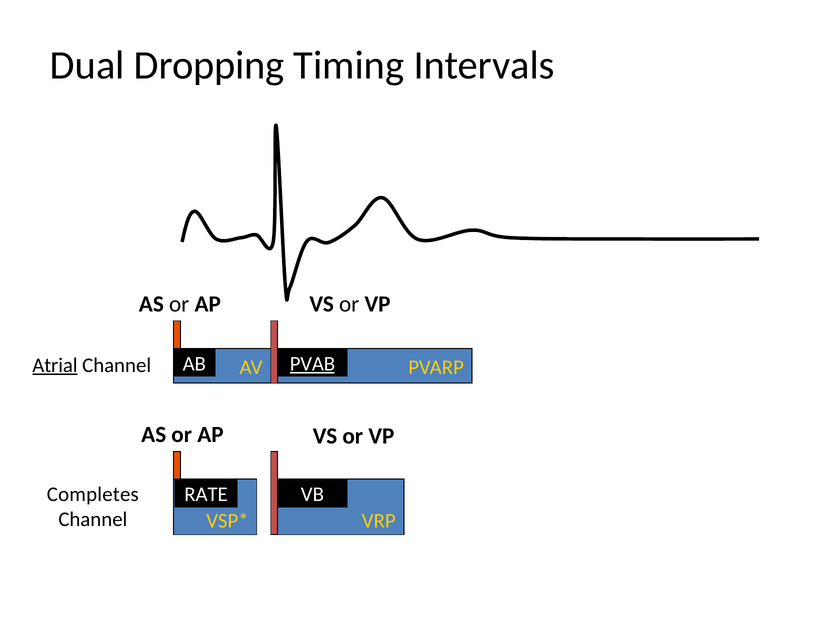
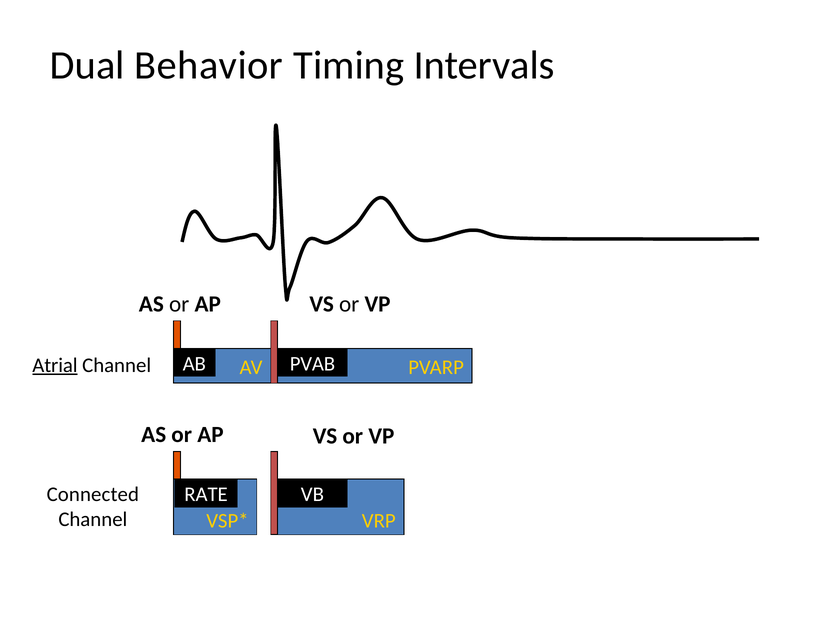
Dropping: Dropping -> Behavior (209, 65)
PVAB underline: present -> none (312, 364)
Completes: Completes -> Connected (93, 494)
